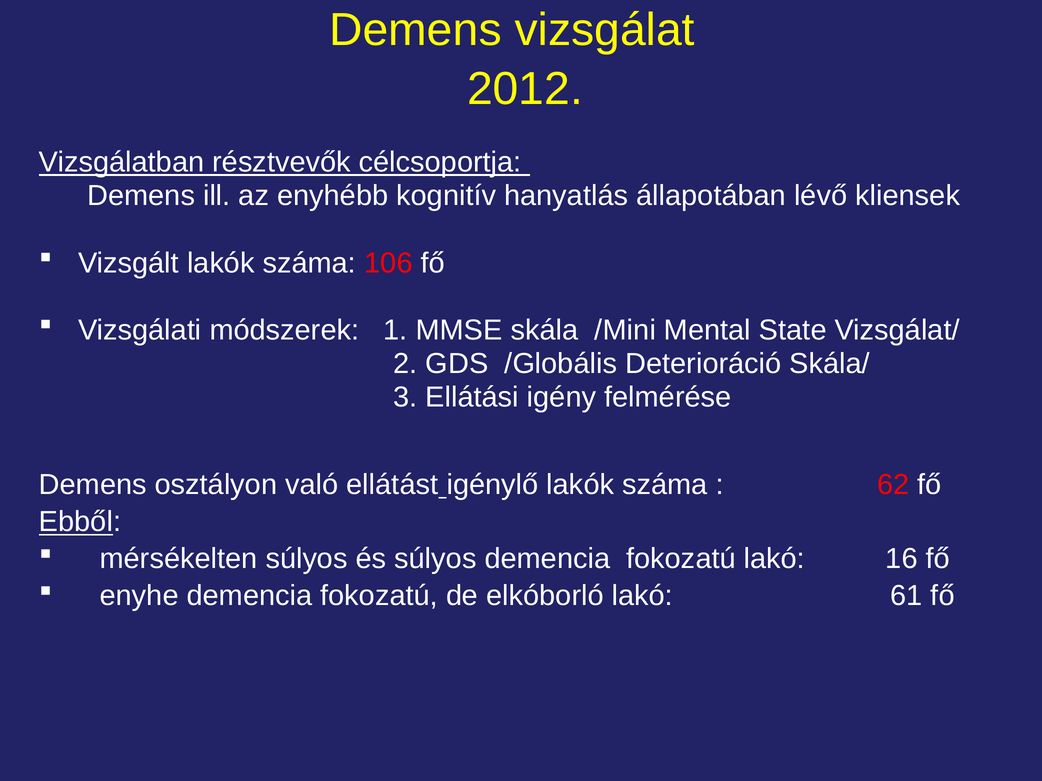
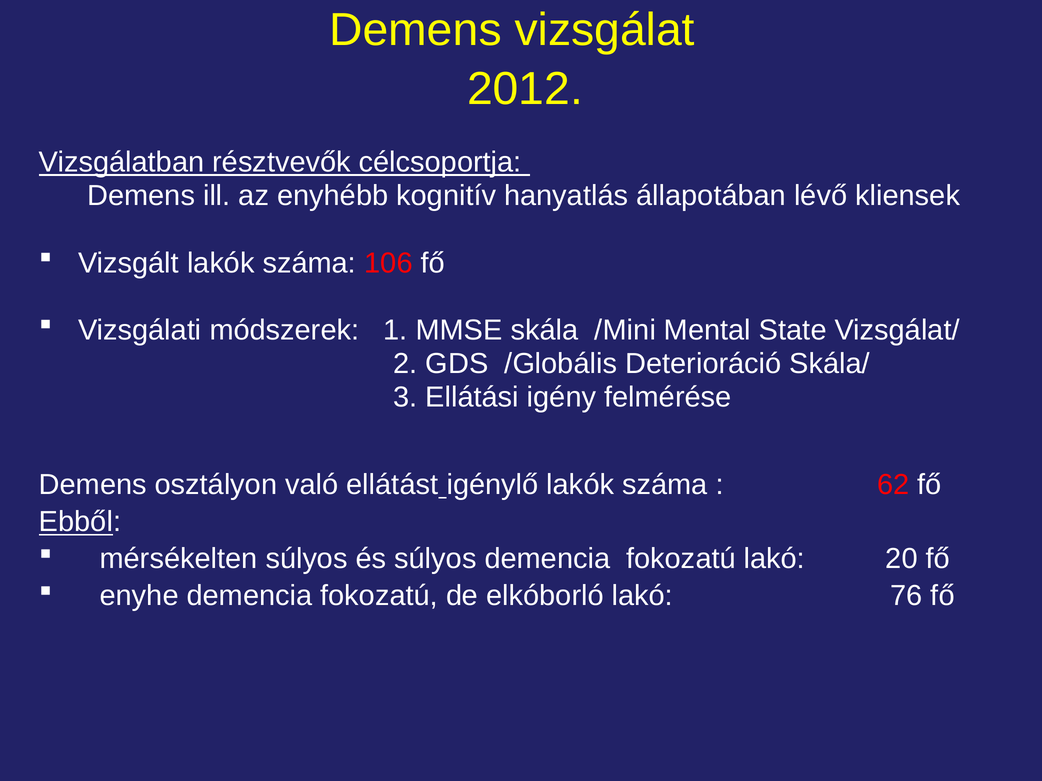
16: 16 -> 20 (902, 559)
61: 61 -> 76 (906, 596)
